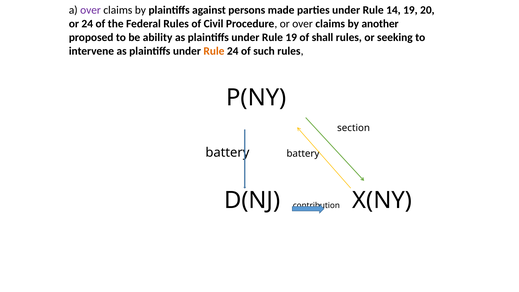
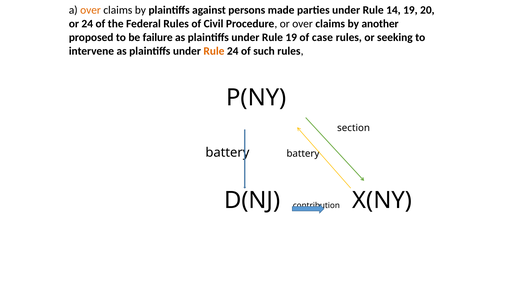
over colour: purple -> orange (91, 10)
ability: ability -> failure (158, 37)
shall: shall -> case (322, 37)
